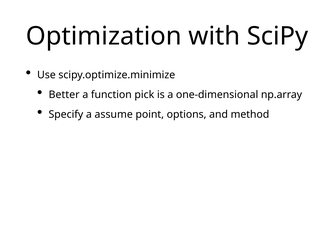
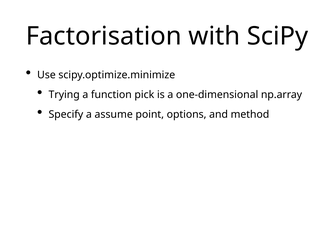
Optimization: Optimization -> Factorisation (104, 36)
Better: Better -> Trying (64, 95)
